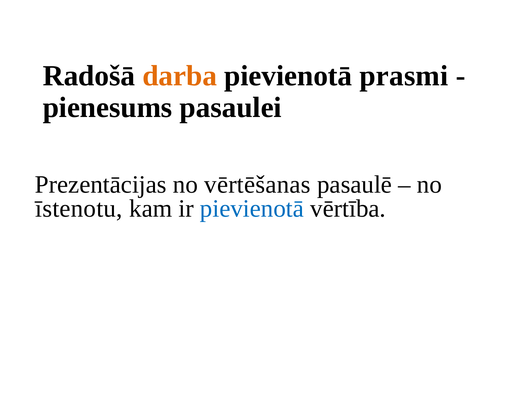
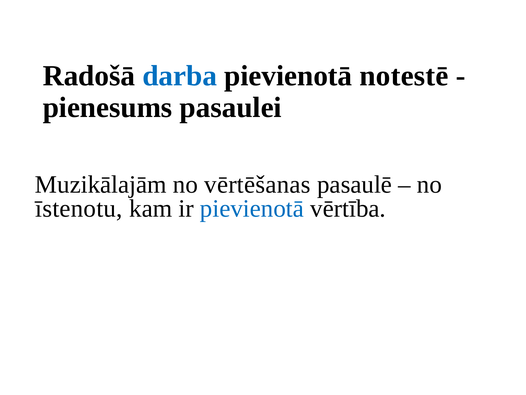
darba colour: orange -> blue (180, 76)
prasmi: prasmi -> notestē (404, 76)
Prezentācijas: Prezentācijas -> Muzikālajām (101, 184)
